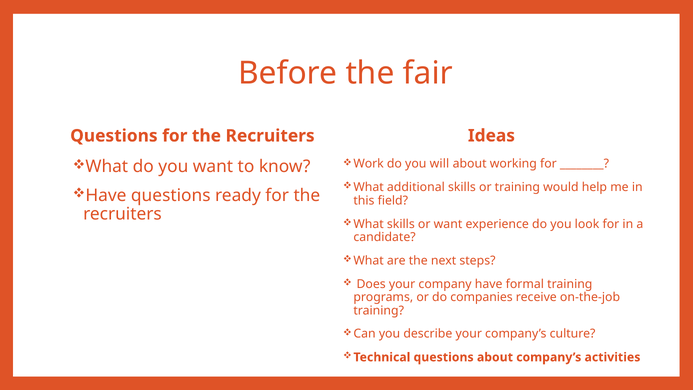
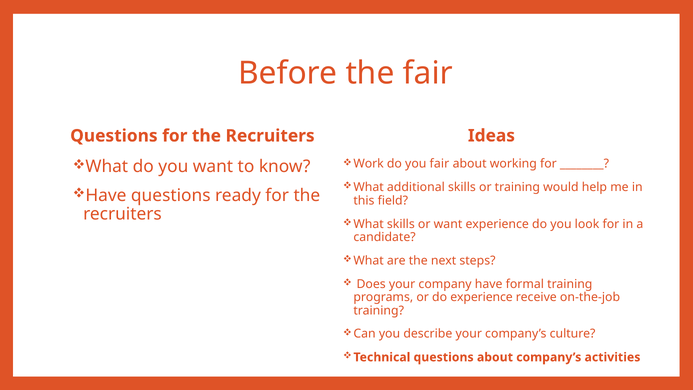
you will: will -> fair (439, 164)
do companies: companies -> experience (482, 297)
